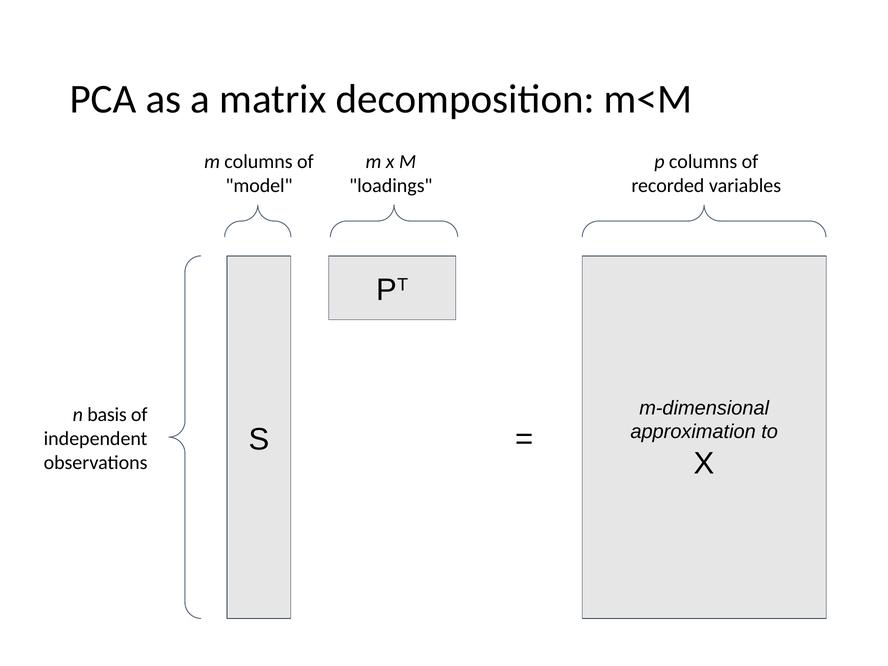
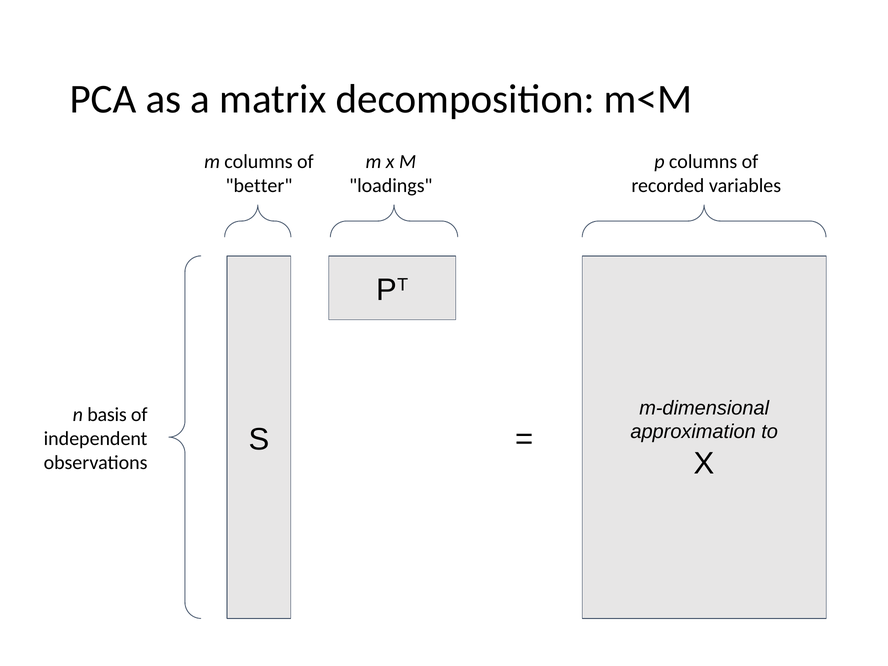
model: model -> better (259, 186)
